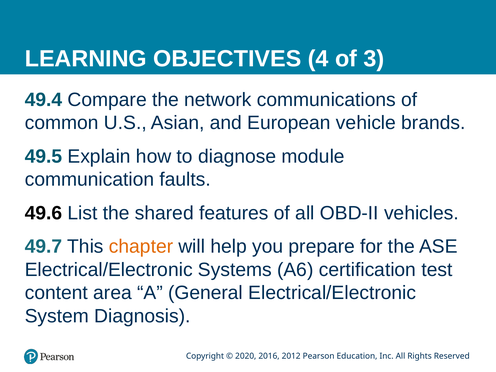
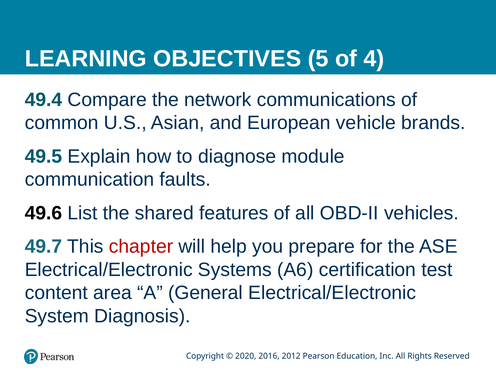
4: 4 -> 5 (318, 59)
3: 3 -> 4 (374, 59)
chapter colour: orange -> red (141, 247)
